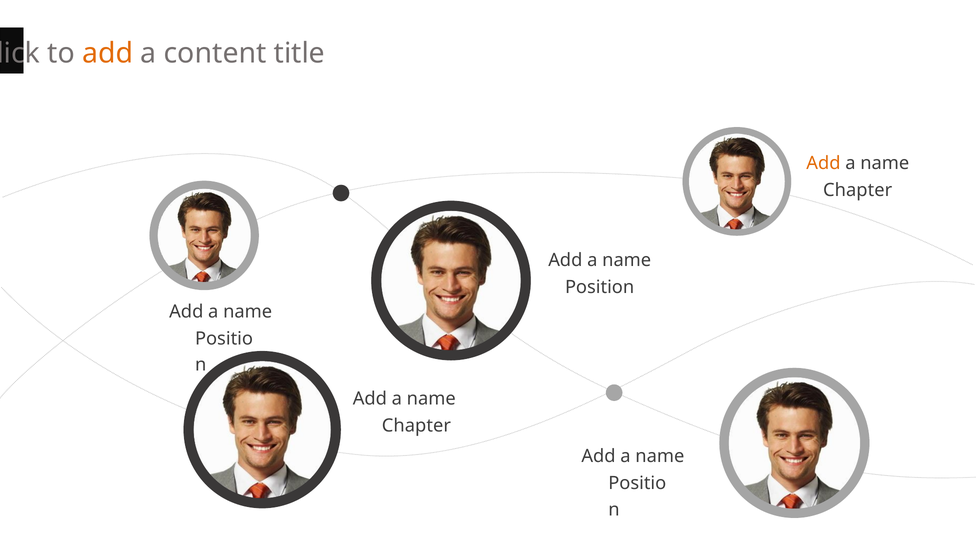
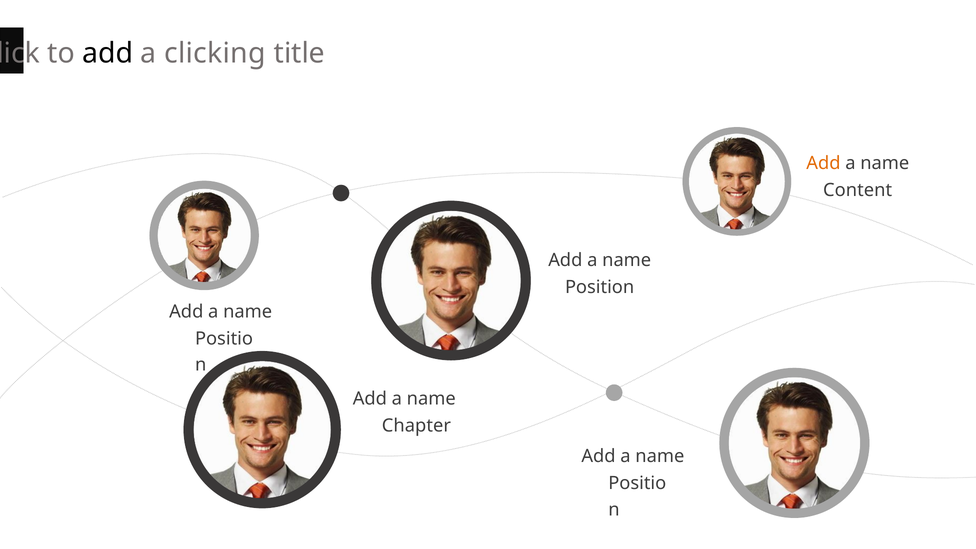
add colour: orange -> black (108, 53)
content: content -> clicking (215, 53)
Chapter: Chapter -> Content (858, 190)
